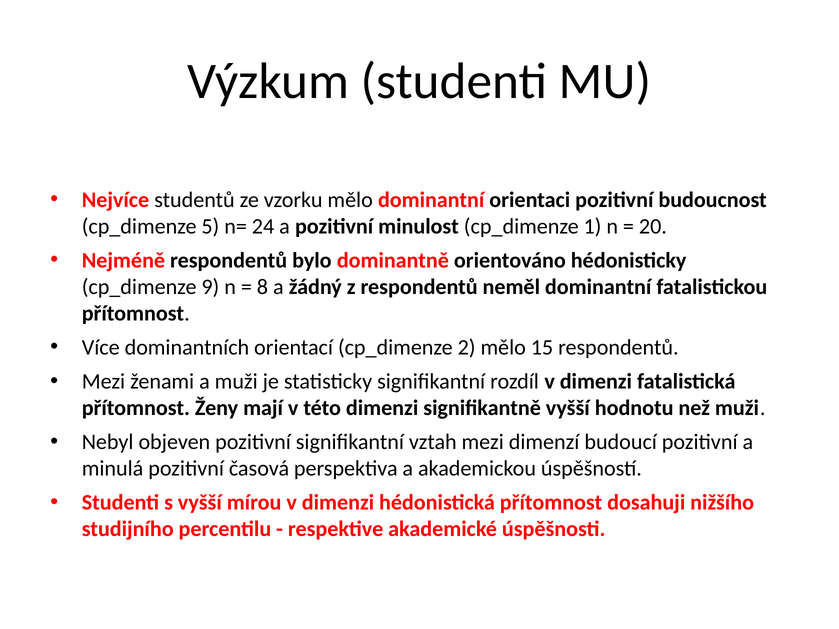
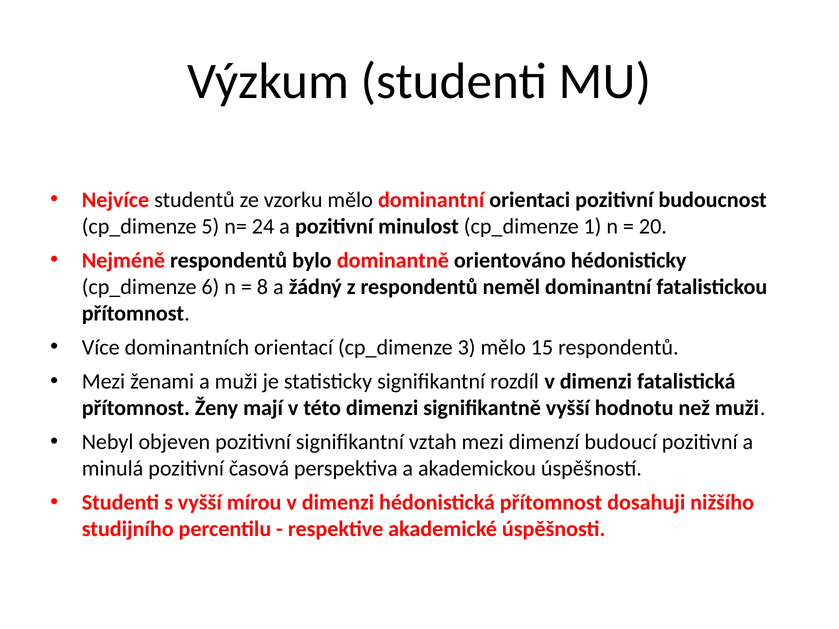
9: 9 -> 6 (210, 287)
2: 2 -> 3 (467, 348)
